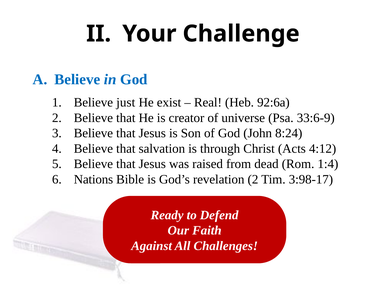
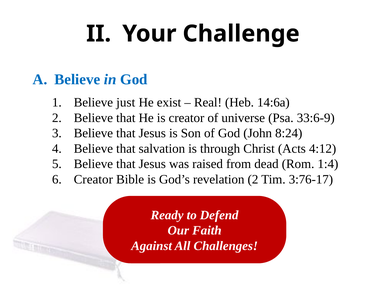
92:6a: 92:6a -> 14:6a (273, 103)
Nations: Nations -> Creator (93, 180)
3:98-17: 3:98-17 -> 3:76-17 (311, 180)
